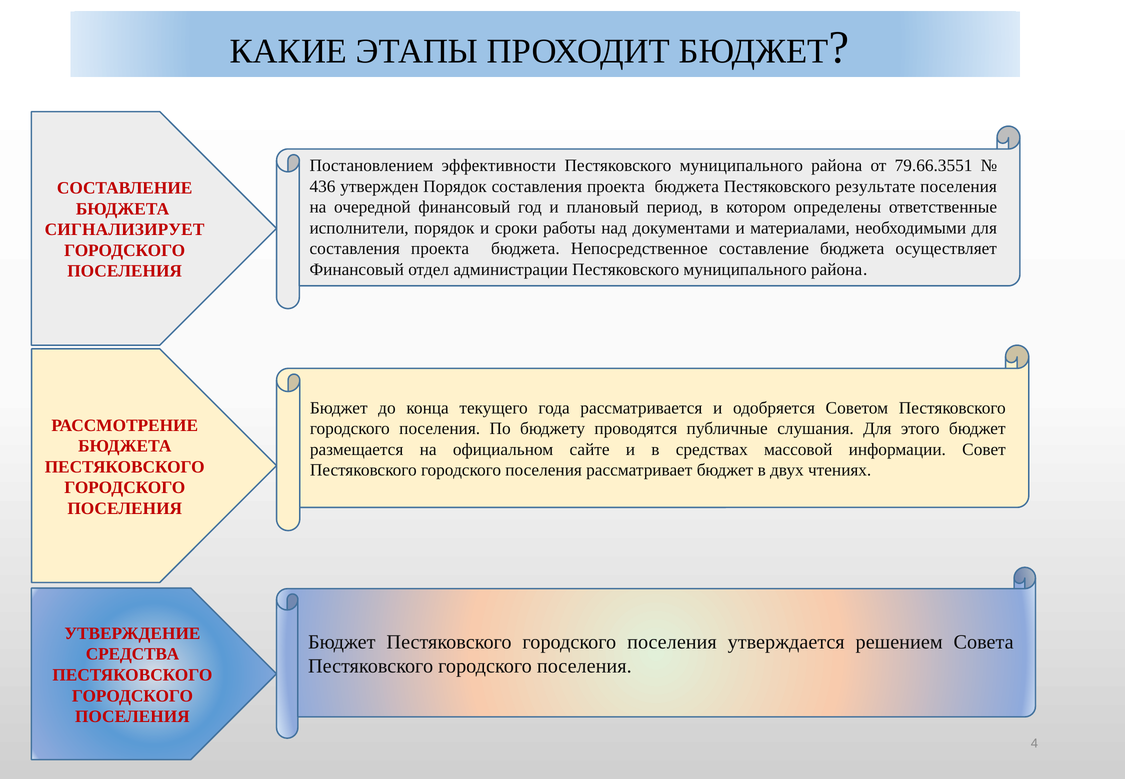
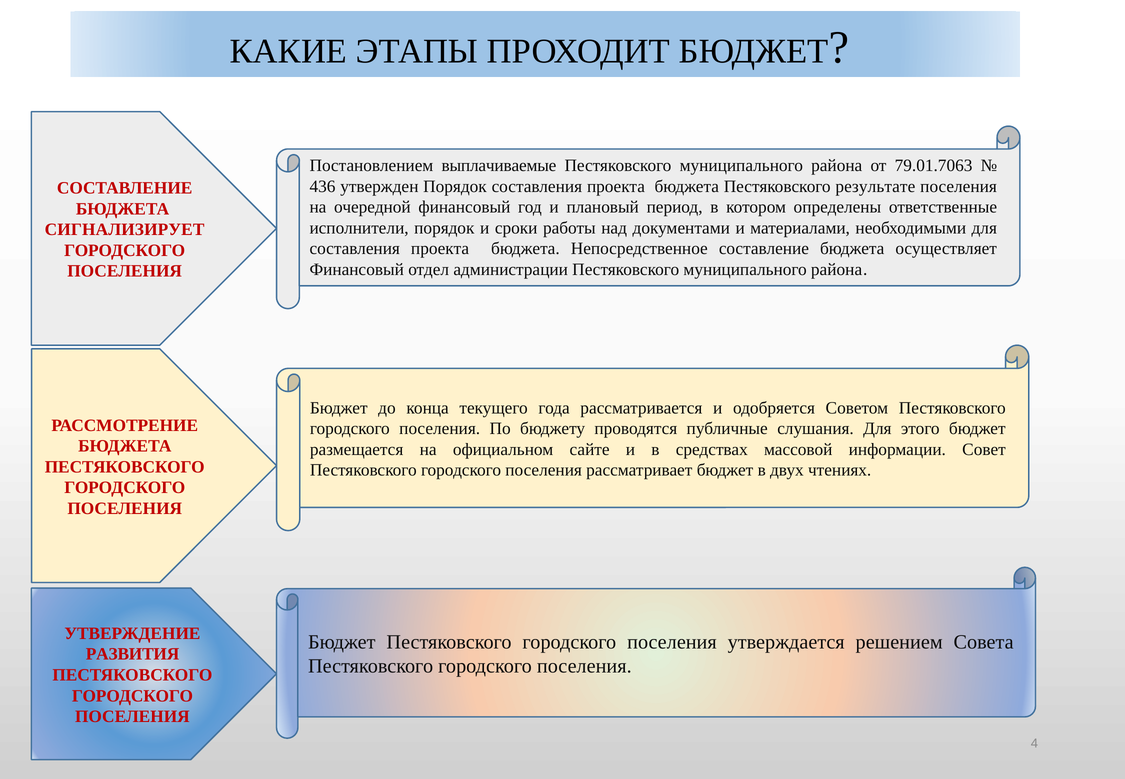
эффективности: эффективности -> выплачиваемые (499, 166)
79.66.3551: 79.66.3551 -> 79.01.7063 (934, 166)
СРЕДСТВА: СРЕДСТВА -> РАЗВИТИЯ (133, 654)
